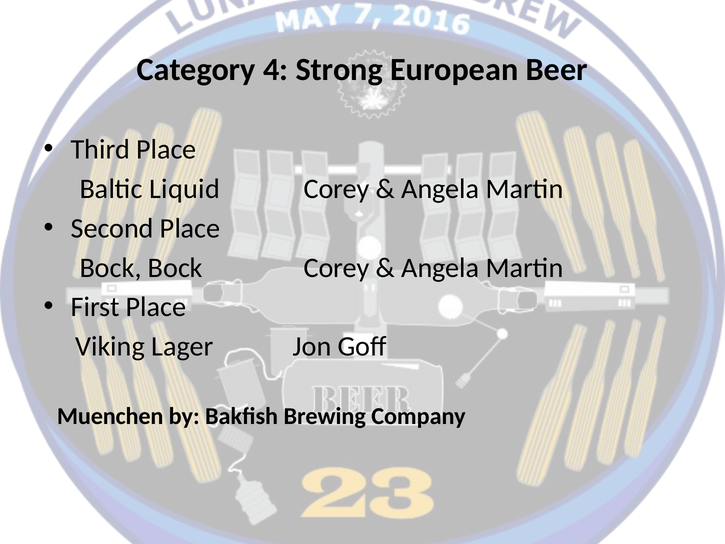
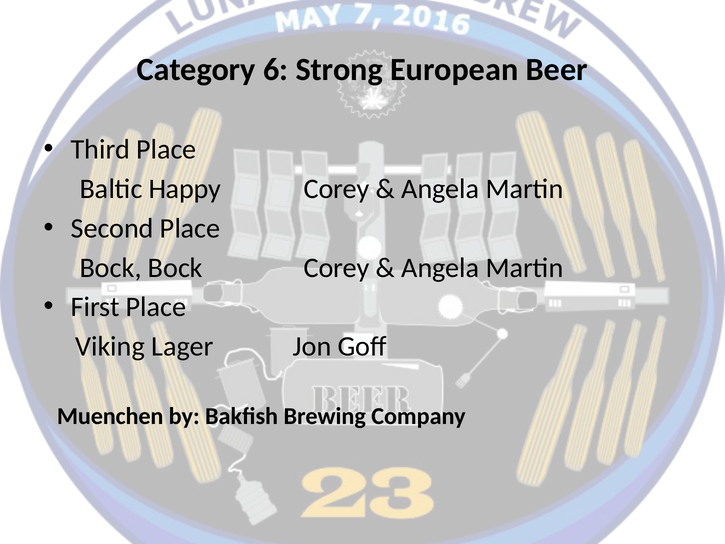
4: 4 -> 6 (276, 69)
Liquid: Liquid -> Happy (185, 189)
